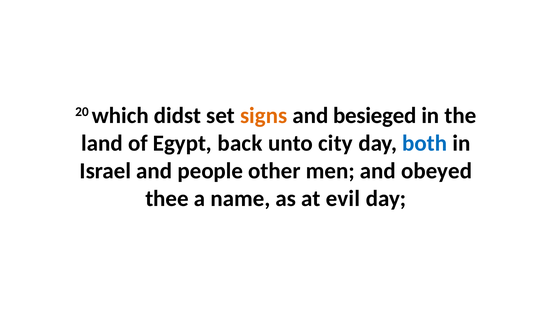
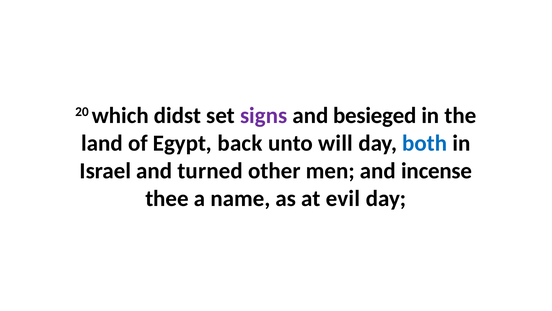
signs colour: orange -> purple (264, 115)
city: city -> will (335, 143)
people: people -> turned (210, 171)
obeyed: obeyed -> incense (437, 171)
